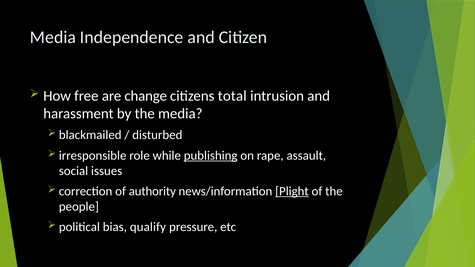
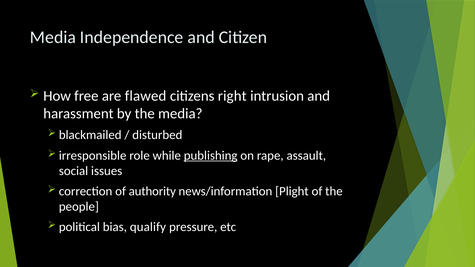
change: change -> flawed (146, 96)
total: total -> right (232, 96)
Plight underline: present -> none (292, 191)
